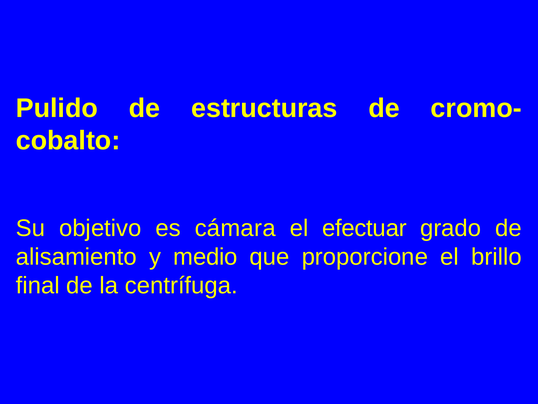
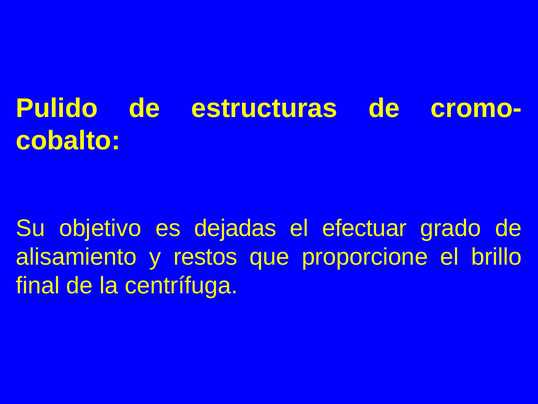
cámara: cámara -> dejadas (235, 228)
medio: medio -> restos (205, 257)
